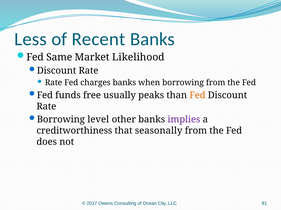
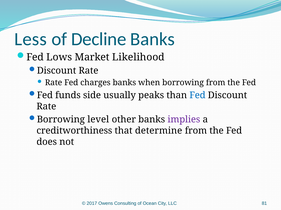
Recent: Recent -> Decline (99, 39)
Same: Same -> Lows (59, 57)
free: free -> side (92, 95)
Fed colour: orange -> blue (197, 95)
seasonally: seasonally -> determine (159, 131)
